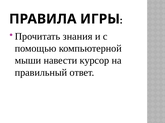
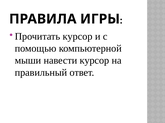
Прочитать знания: знания -> курсор (78, 37)
